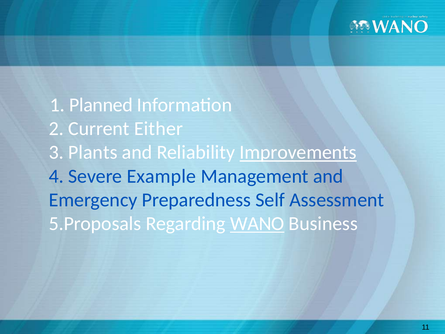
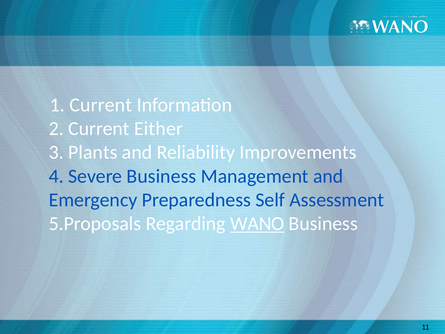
Planned: Planned -> Current (101, 105)
Improvements underline: present -> none (298, 152)
Severe Example: Example -> Business (161, 176)
